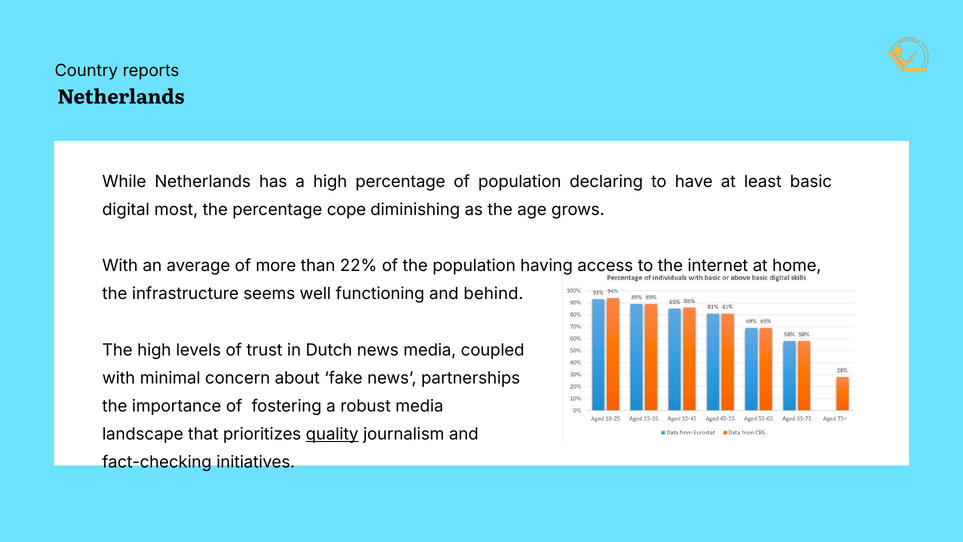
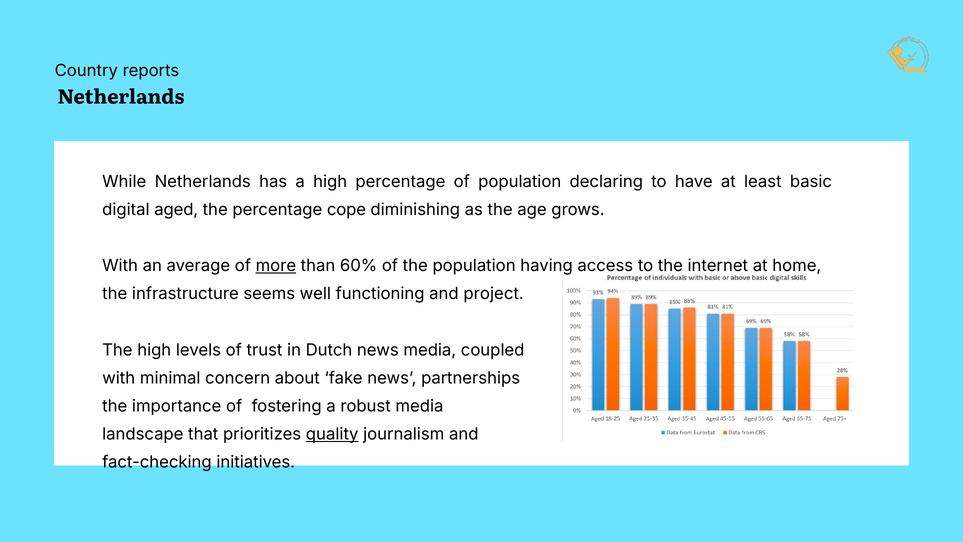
most: most -> aged (176, 210)
more underline: none -> present (276, 266)
22%: 22% -> 60% (359, 266)
behind: behind -> project (494, 294)
